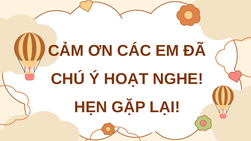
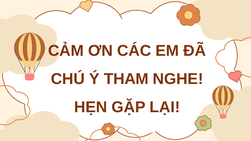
HOẠT: HOẠT -> THAM (126, 79)
